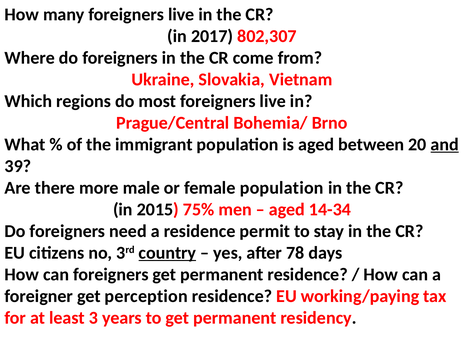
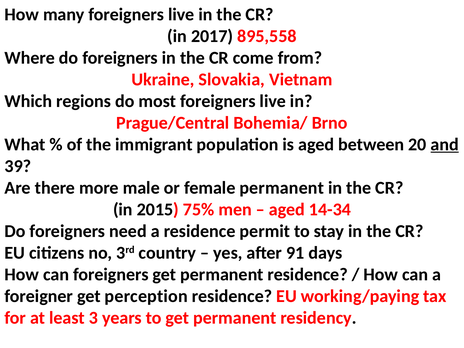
802,307: 802,307 -> 895,558 (267, 36)
female population: population -> permanent (282, 188)
country underline: present -> none (167, 253)
78: 78 -> 91 (295, 253)
